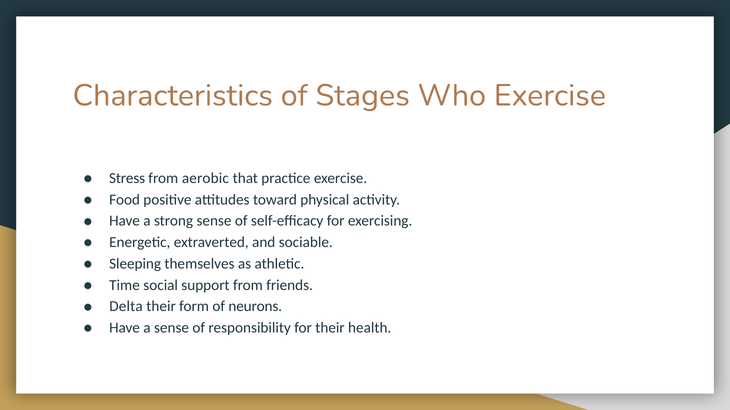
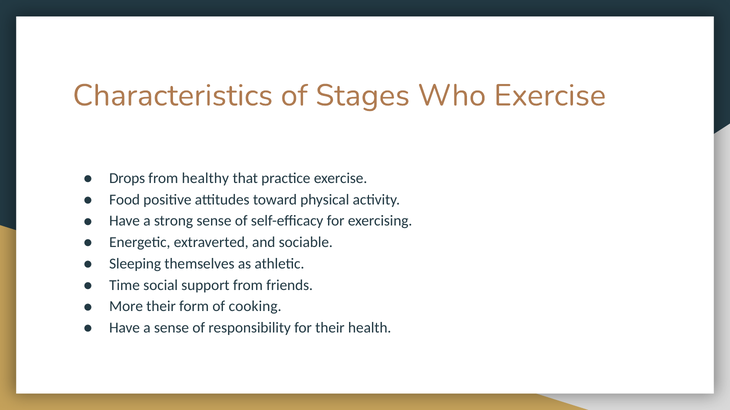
Stress: Stress -> Drops (127, 178)
aerobic: aerobic -> healthy (205, 178)
Delta: Delta -> More (126, 307)
neurons: neurons -> cooking (255, 307)
